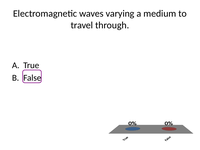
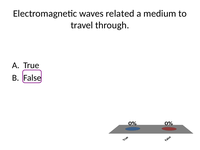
varying: varying -> related (120, 14)
